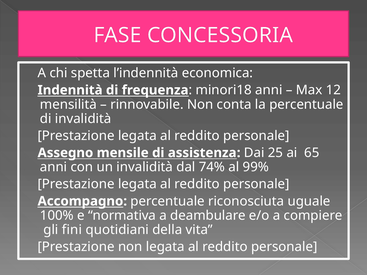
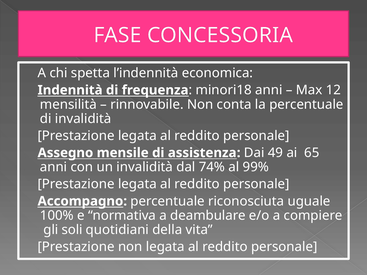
25: 25 -> 49 (275, 153)
fini: fini -> soli (72, 230)
